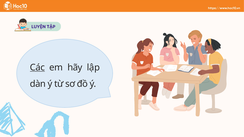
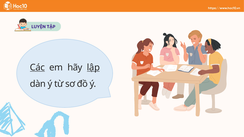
lập underline: none -> present (93, 68)
